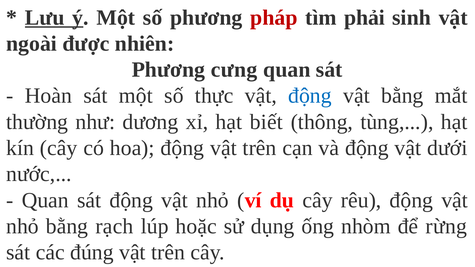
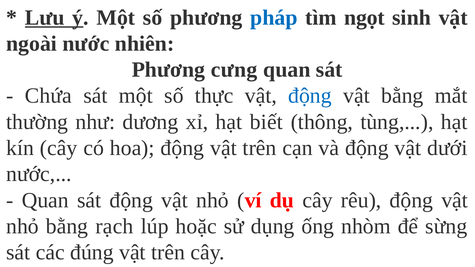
pháp colour: red -> blue (274, 18)
phải: phải -> ngọt (365, 18)
ngoài được: được -> nước (86, 44)
Hoàn: Hoàn -> Chứa (48, 96)
rừng: rừng -> sừng (446, 226)
